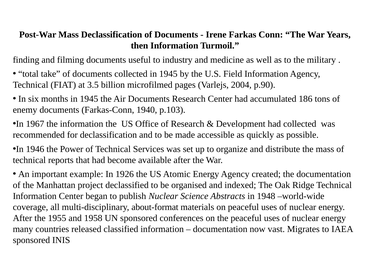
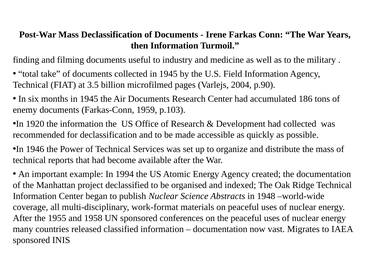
1940: 1940 -> 1959 (147, 110)
1967: 1967 -> 1920 (35, 124)
1926: 1926 -> 1994 (125, 174)
about-format: about-format -> work-format (155, 207)
